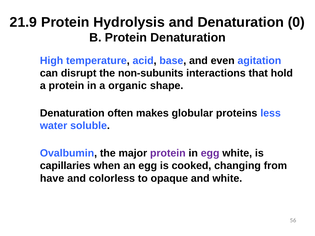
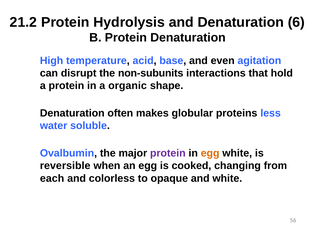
21.9: 21.9 -> 21.2 (23, 22)
0: 0 -> 6 (296, 22)
egg colour: purple -> orange (210, 153)
capillaries: capillaries -> reversible (65, 166)
have: have -> each (52, 179)
